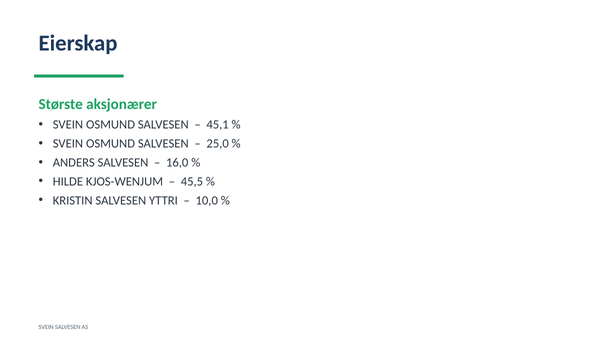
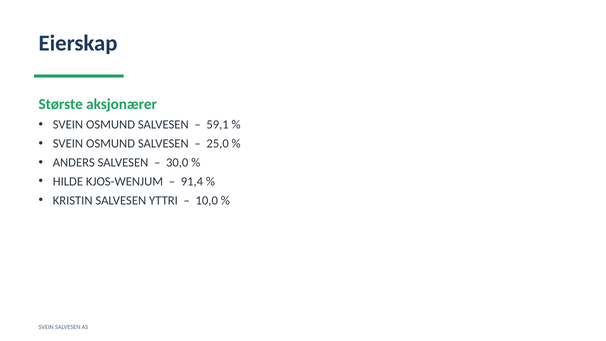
45,1: 45,1 -> 59,1 (218, 125)
16,0: 16,0 -> 30,0 (177, 163)
45,5: 45,5 -> 91,4 (192, 181)
